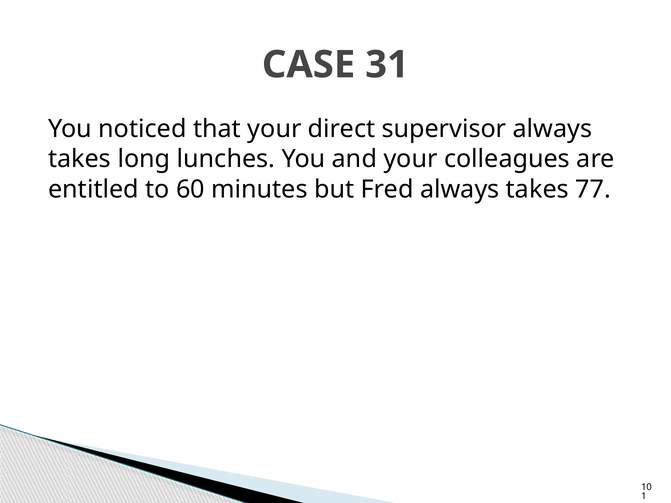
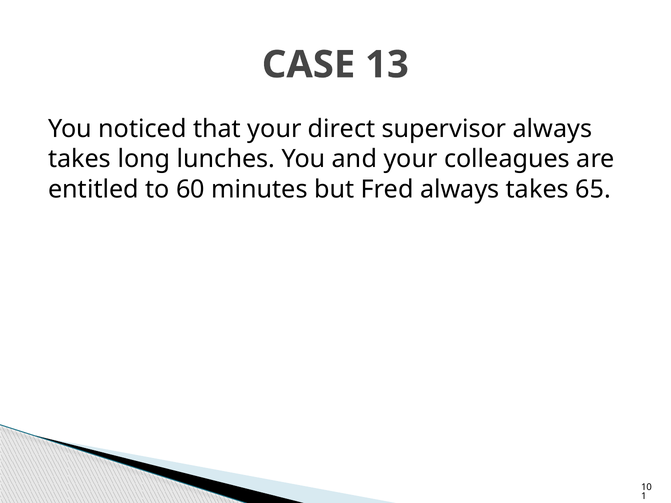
31: 31 -> 13 (387, 65)
77: 77 -> 65 (593, 189)
